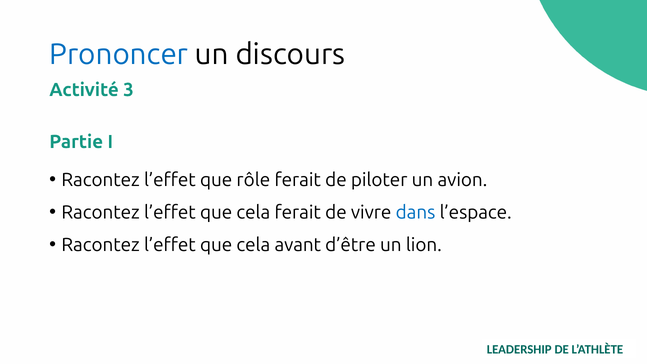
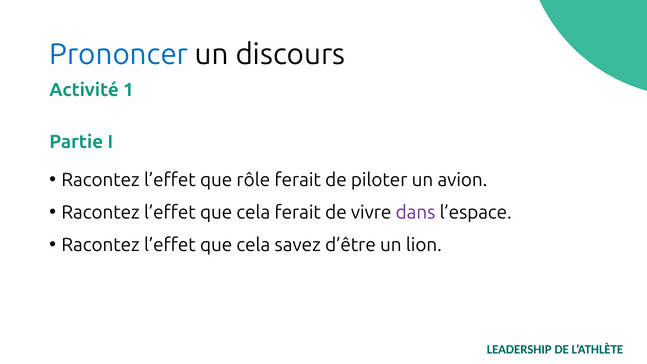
3: 3 -> 1 (128, 90)
dans colour: blue -> purple (416, 212)
avant: avant -> savez (298, 245)
